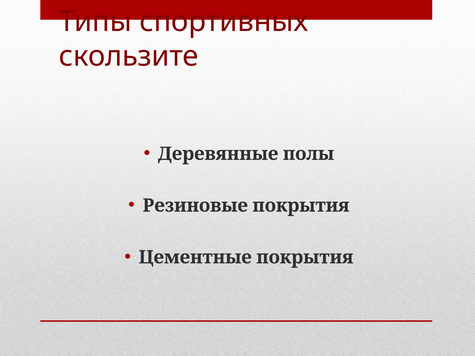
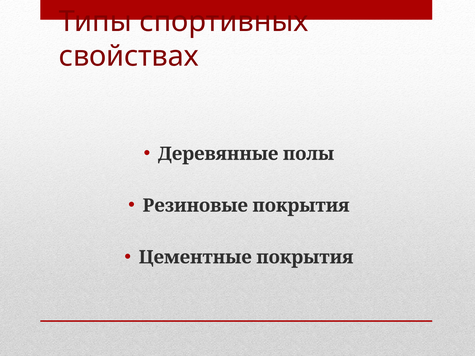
скользите: скользите -> свойствах (129, 56)
